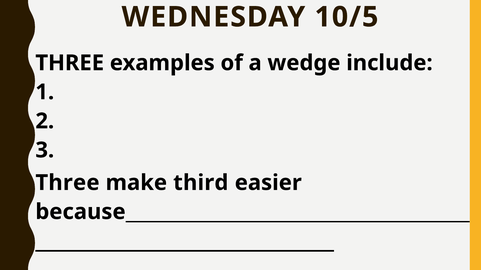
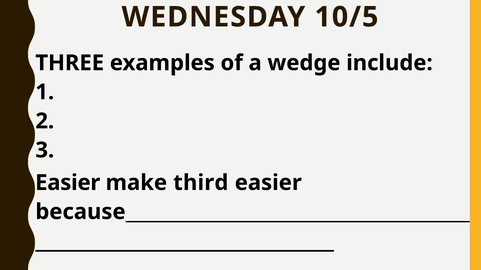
Three: Three -> Easier (68, 183)
